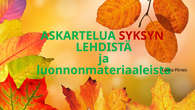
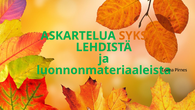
SYKSYN colour: red -> orange (141, 36)
